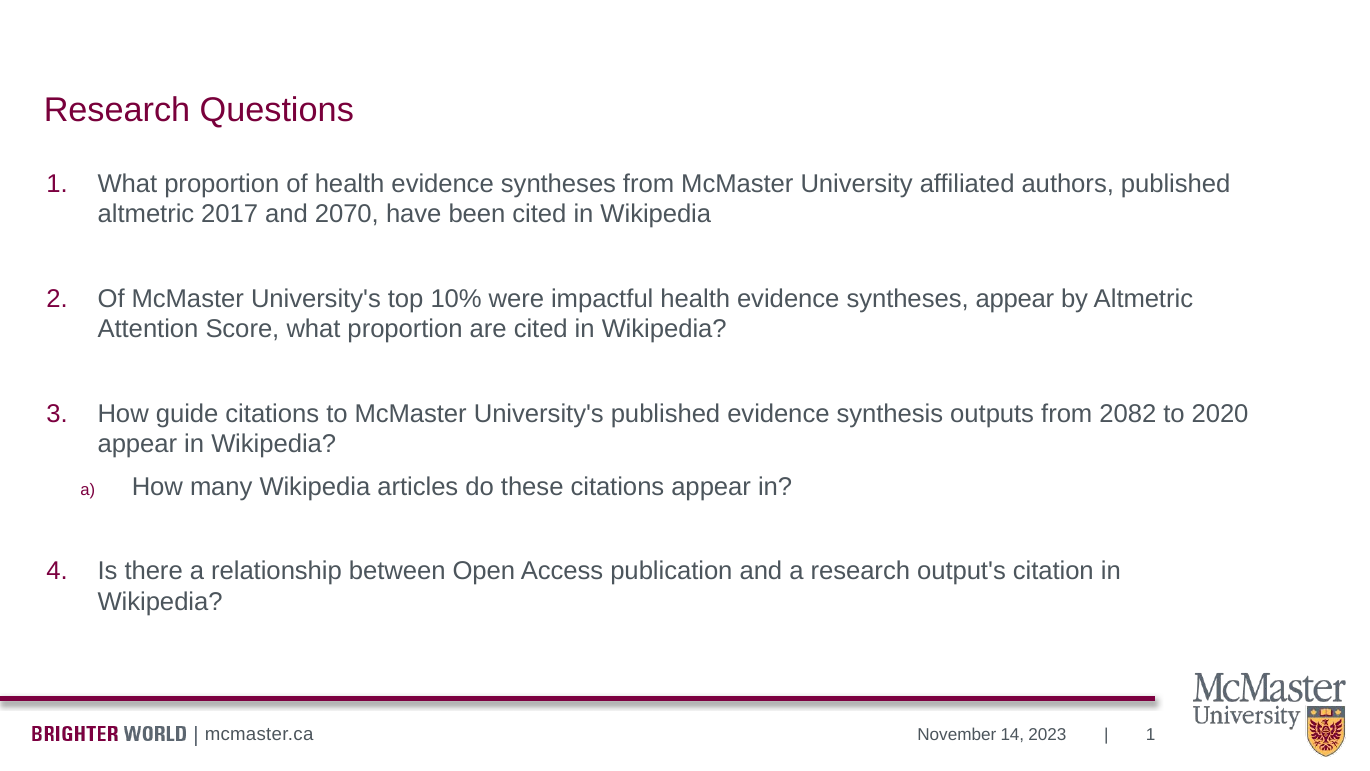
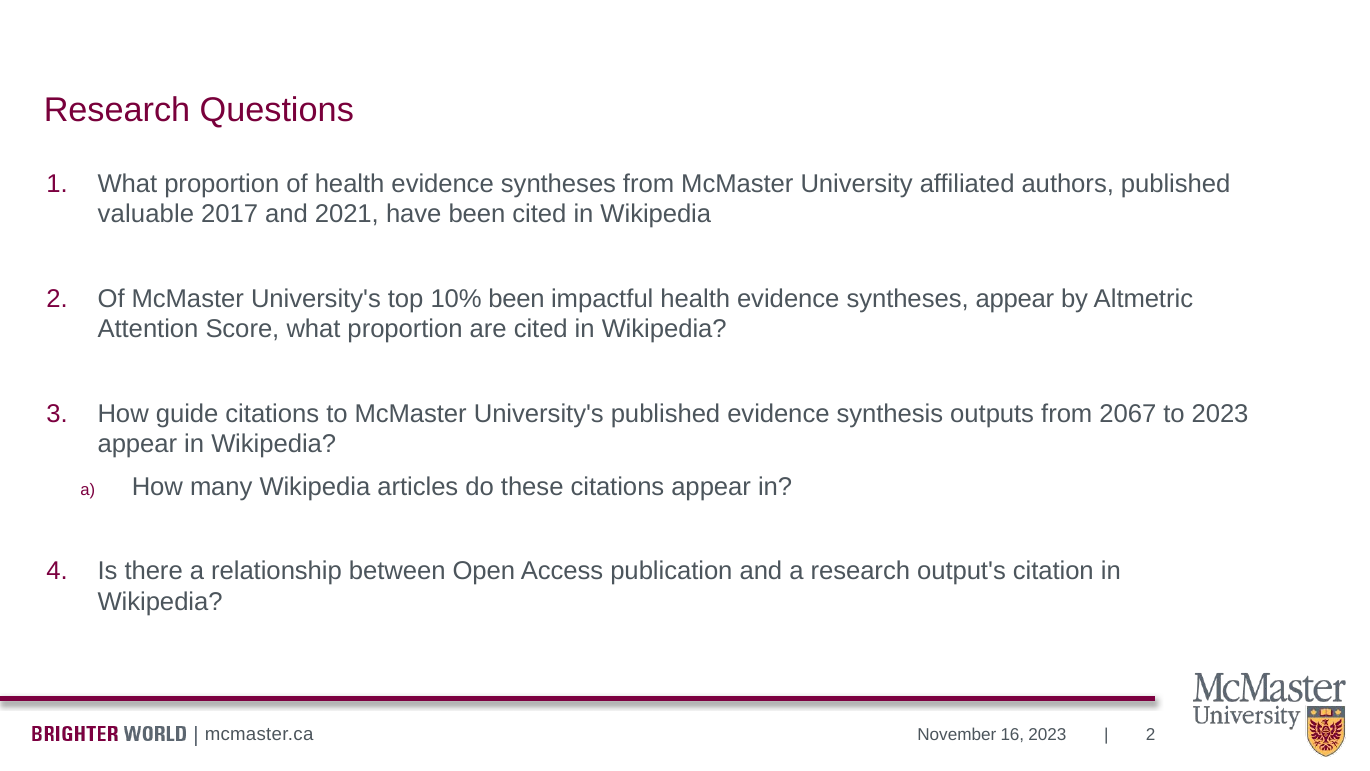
altmetric: altmetric -> valuable (146, 214)
2070: 2070 -> 2021 (347, 214)
10% were: were -> been (516, 299)
2082: 2082 -> 2067 (1128, 414)
to 2020: 2020 -> 2023 (1220, 414)
1: 1 -> 2 (1151, 735)
14: 14 -> 16 (1012, 735)
